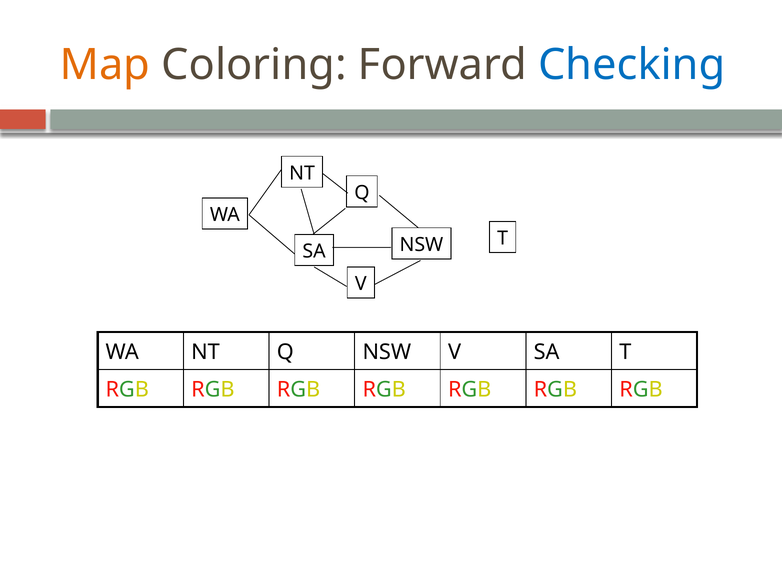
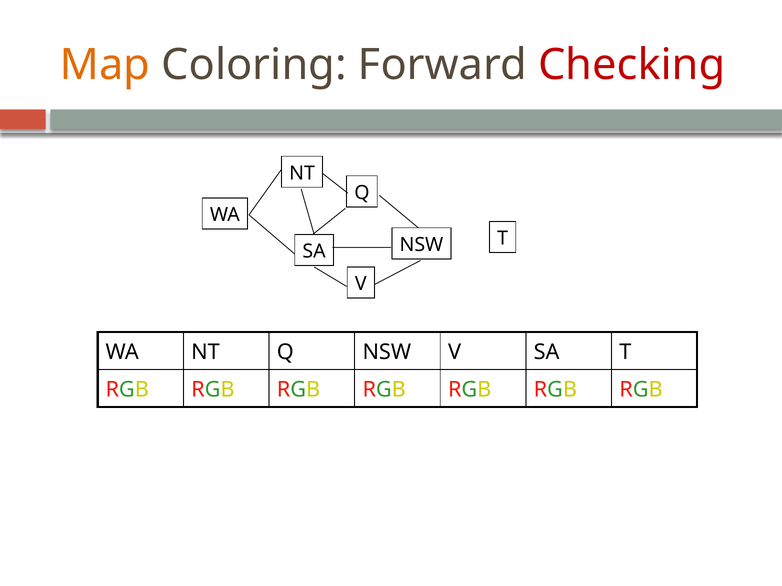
Checking colour: blue -> red (632, 65)
